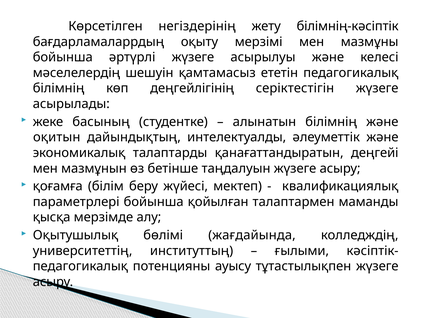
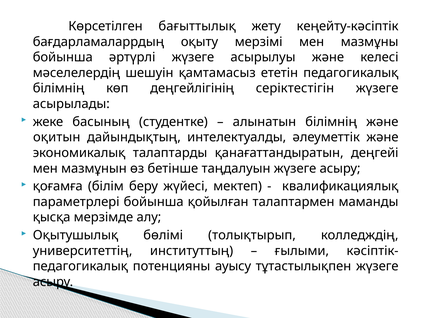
негіздерінің: негіздерінің -> бағыттылық (197, 26)
білімнің-кәсіптік: білімнің-кәсіптік -> кеңейту-кәсіптік (348, 26)
жағдайында: жағдайында -> толықтырып (252, 235)
